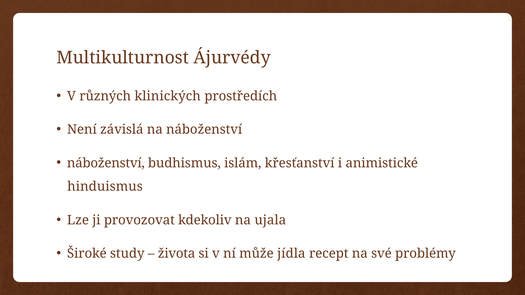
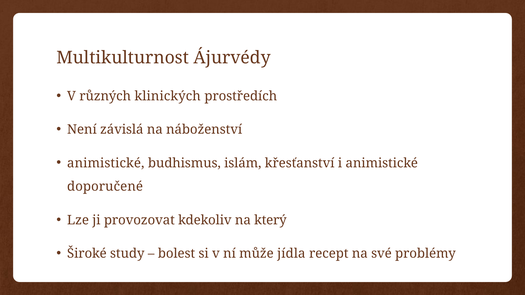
náboženství: náboženství -> animistické (106, 163)
hinduismus: hinduismus -> doporučené (105, 187)
ujala: ujala -> který (270, 220)
života: života -> bolest (177, 254)
